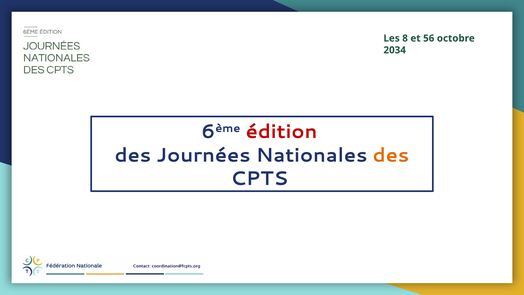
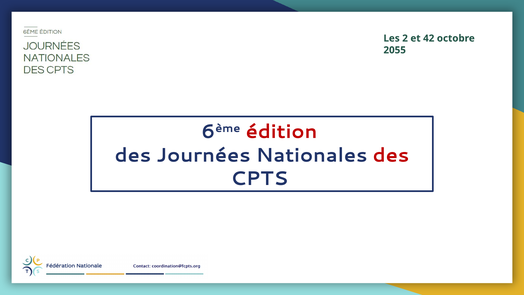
8: 8 -> 2 (405, 38)
56: 56 -> 42 (429, 38)
2034: 2034 -> 2055 (395, 50)
des colour: orange -> red (391, 155)
